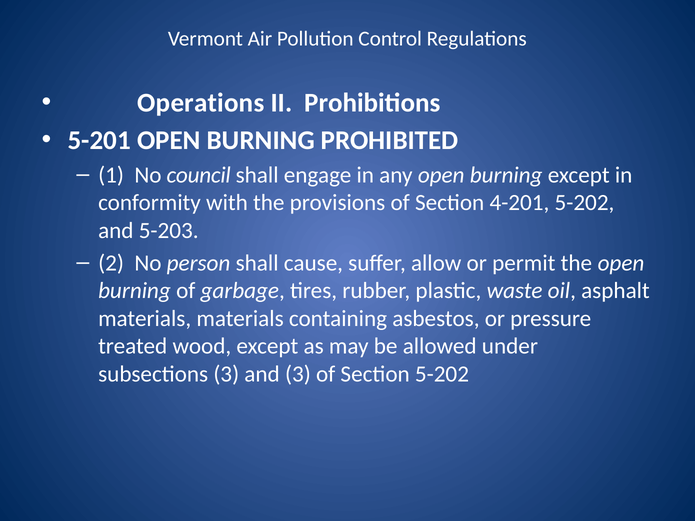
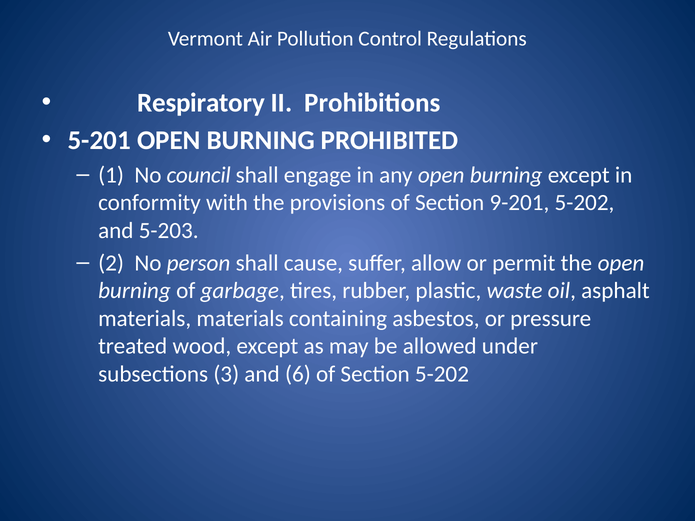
Operations: Operations -> Respiratory (201, 103)
4-201: 4-201 -> 9-201 (519, 203)
and 3: 3 -> 6 (298, 374)
